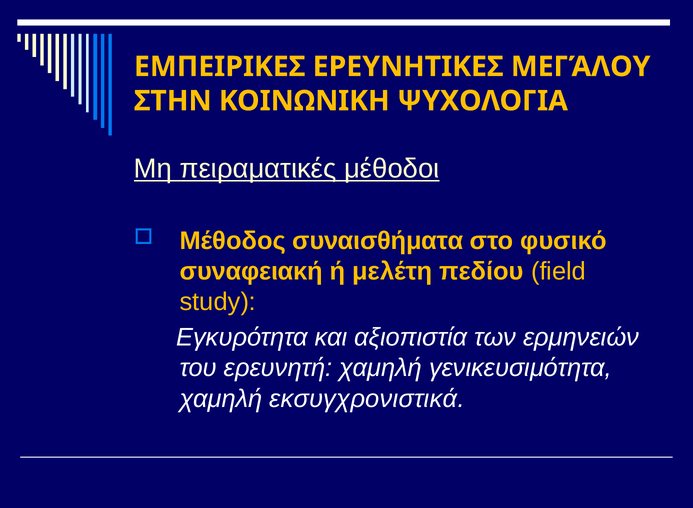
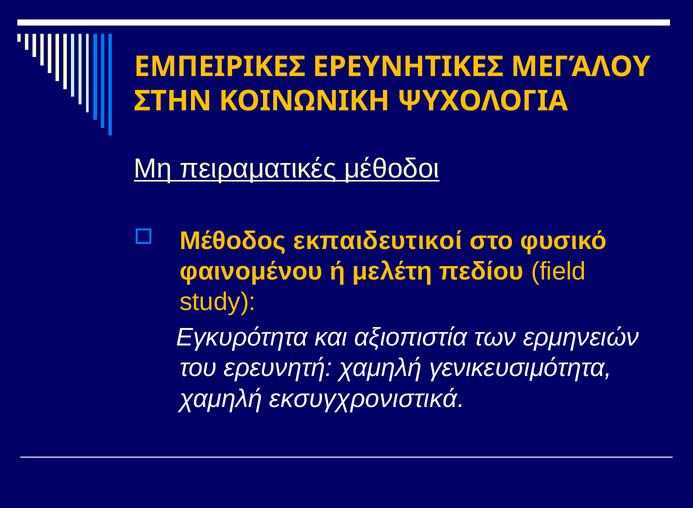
συναισθήματα: συναισθήματα -> εκπαιδευτικοί (378, 241)
συναφειακή: συναφειακή -> φαινομένου (251, 272)
